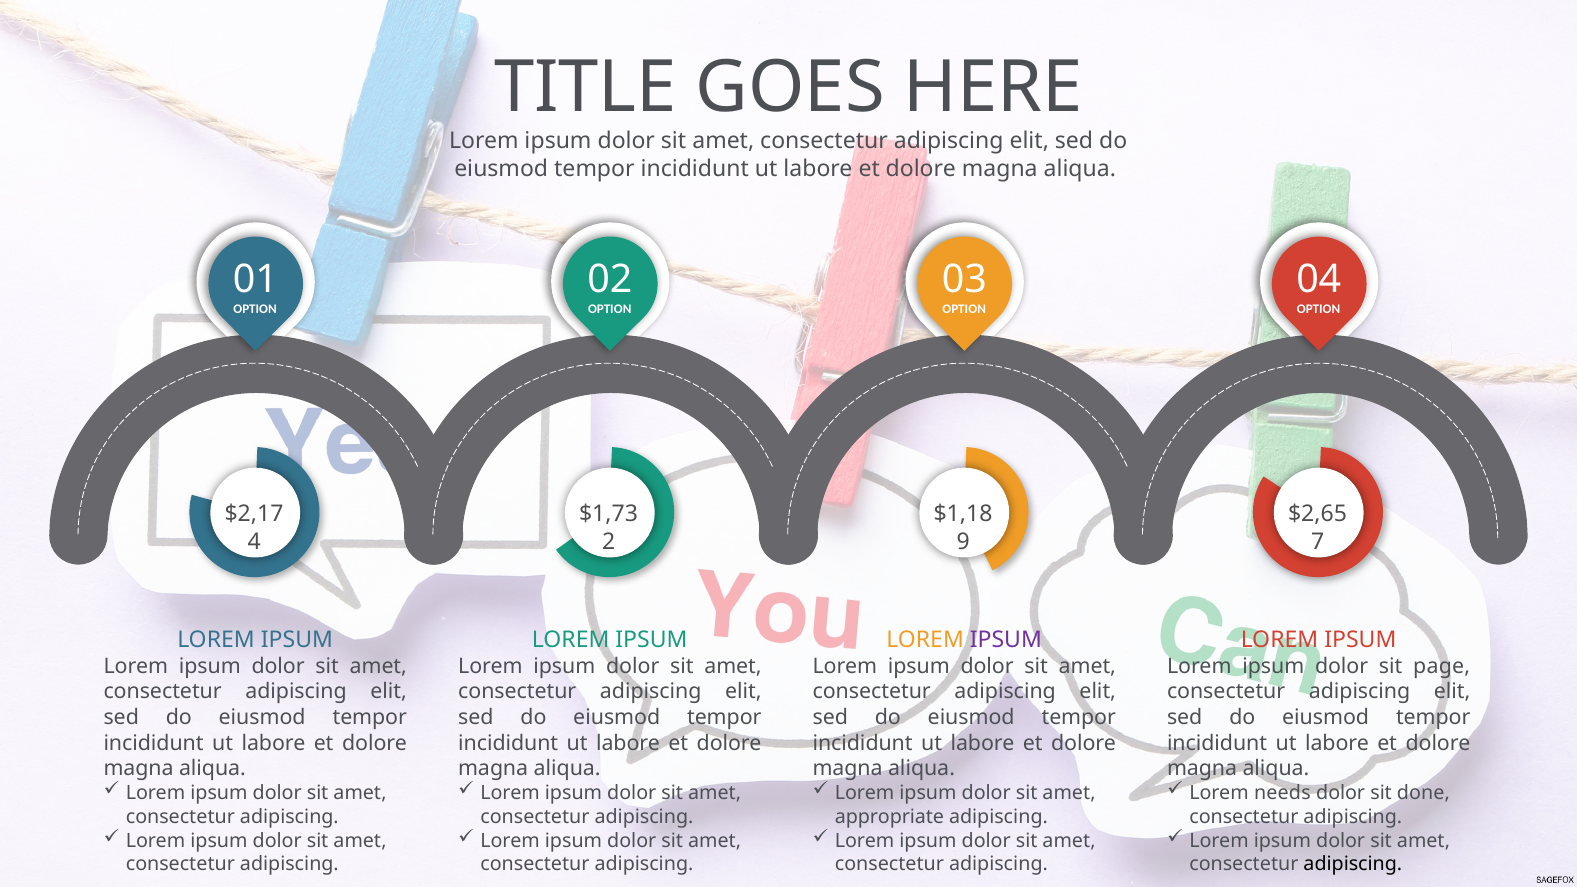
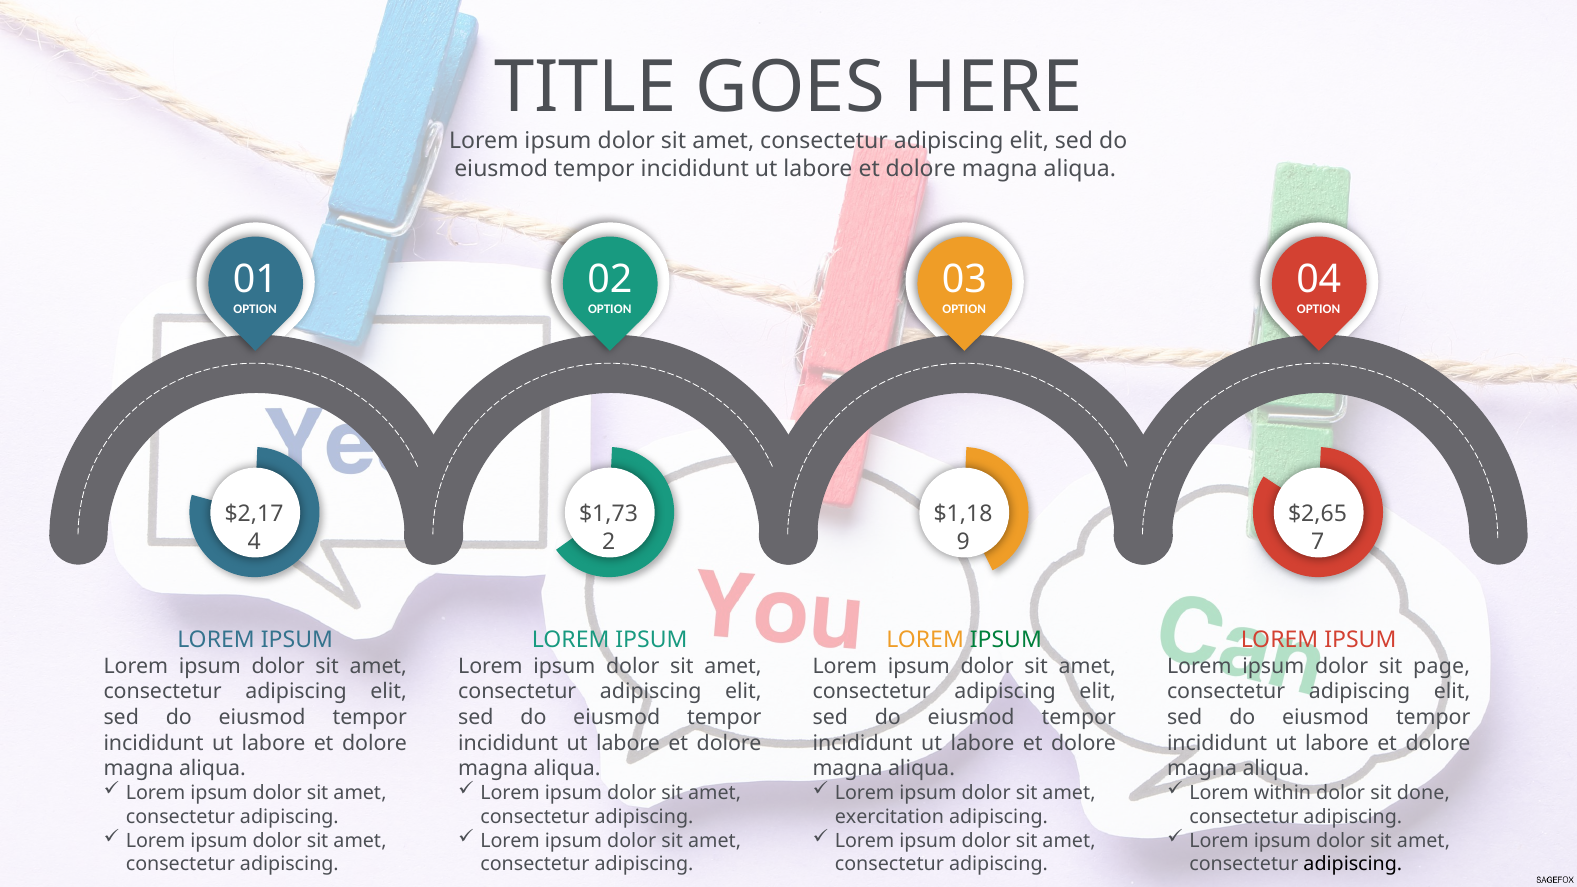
IPSUM colour: purple -> green (1006, 640)
needs: needs -> within (1282, 793)
appropriate: appropriate -> exercitation (889, 817)
